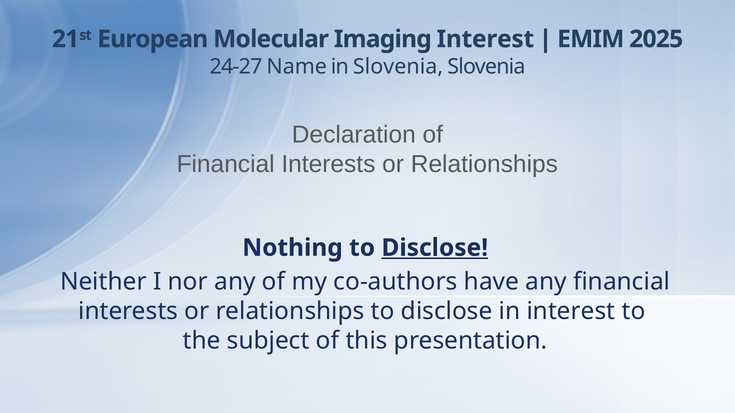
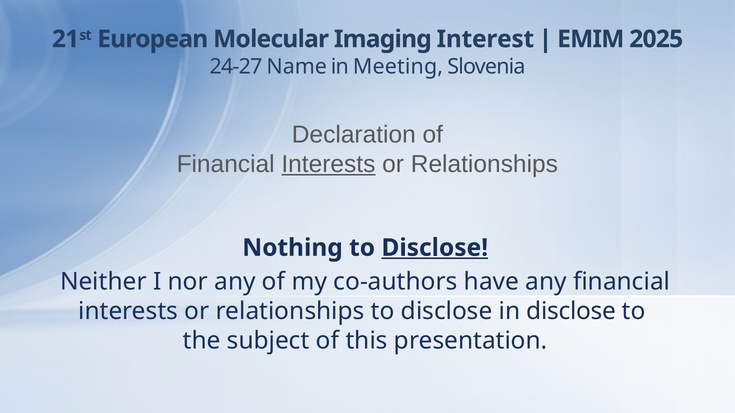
in Slovenia: Slovenia -> Meeting (398, 67)
Interests underline: none -> present (328, 164)
in interest: interest -> disclose (571, 311)
